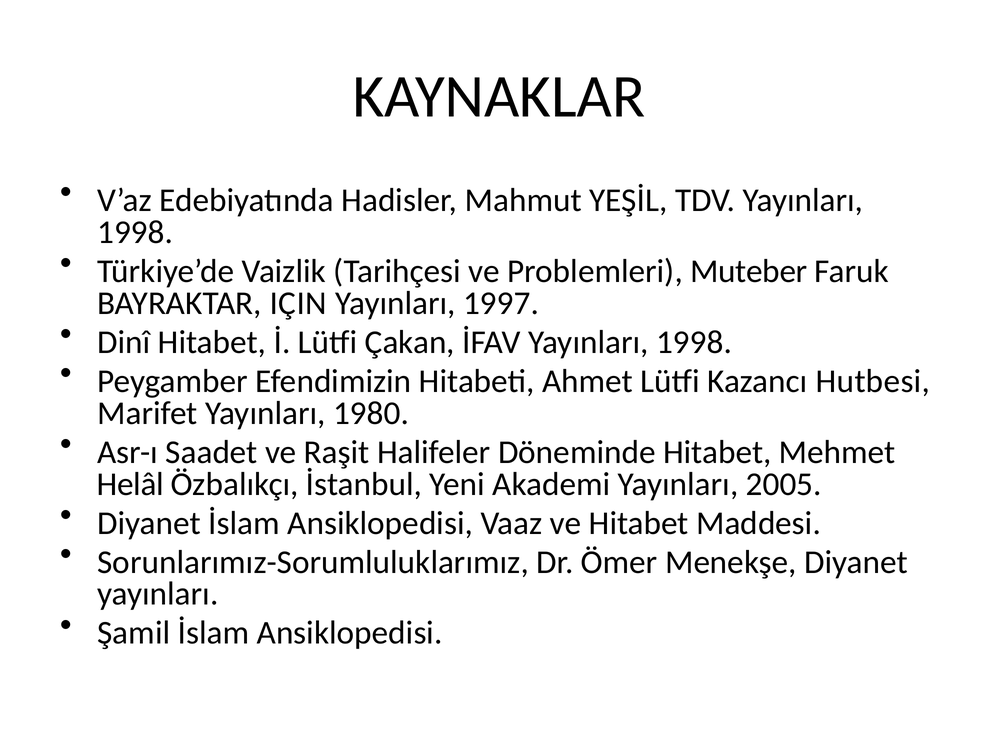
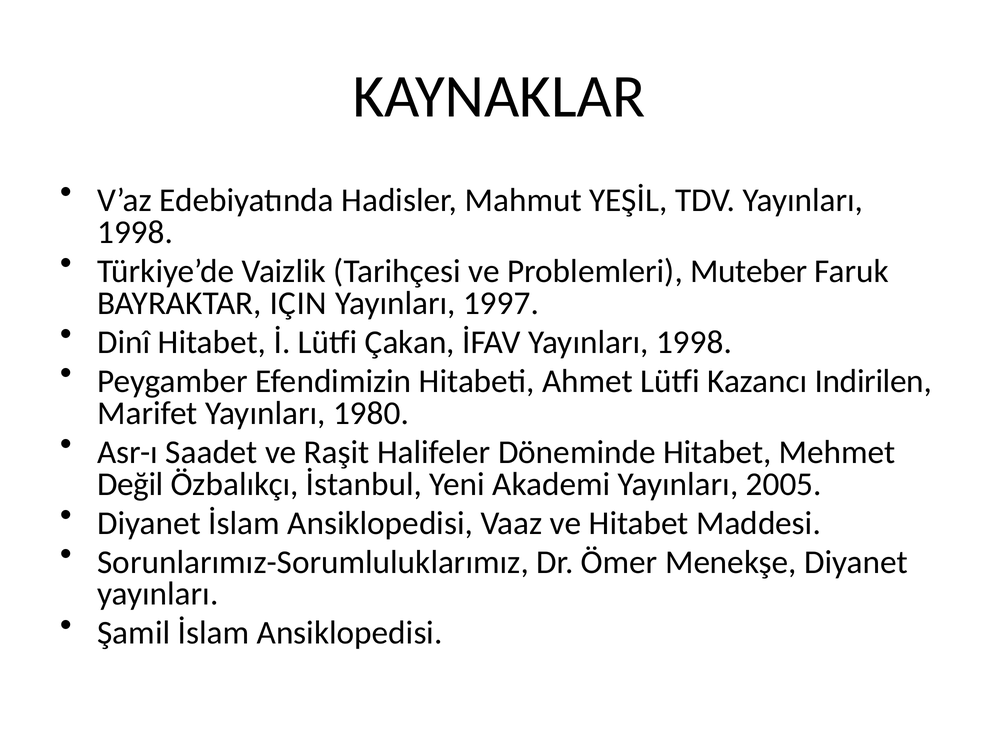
Hutbesi: Hutbesi -> Indirilen (873, 382)
Helâl: Helâl -> Değil (130, 484)
